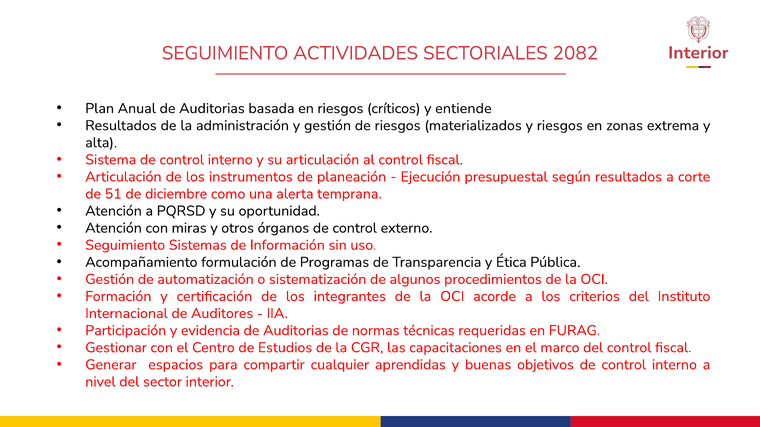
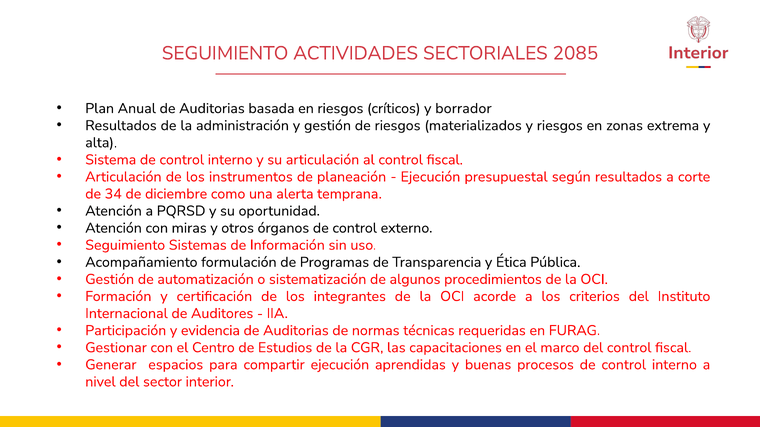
2082: 2082 -> 2085 (575, 53)
entiende: entiende -> borrador (463, 109)
51: 51 -> 34 (113, 194)
compartir cualquier: cualquier -> ejecución (340, 365)
objetivos: objetivos -> procesos (545, 365)
